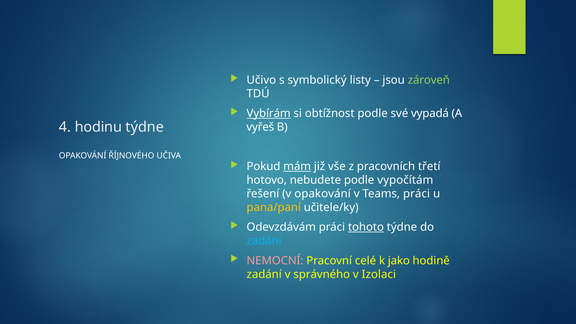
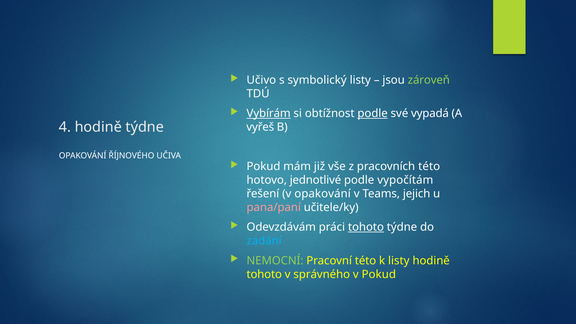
podle underline: none -> present (373, 113)
4 hodinu: hodinu -> hodině (98, 127)
mám underline: present -> none (297, 167)
pracovních třetí: třetí -> této (429, 167)
nebudete: nebudete -> jednotlivé (316, 180)
Teams práci: práci -> jejich (417, 194)
pana/paní colour: yellow -> pink (274, 208)
NEMOCNÍ colour: pink -> light green (275, 261)
Pracovní celé: celé -> této (366, 261)
k jako: jako -> listy (399, 261)
zadání: zadání -> tohoto (264, 274)
v Izolaci: Izolaci -> Pokud (379, 274)
